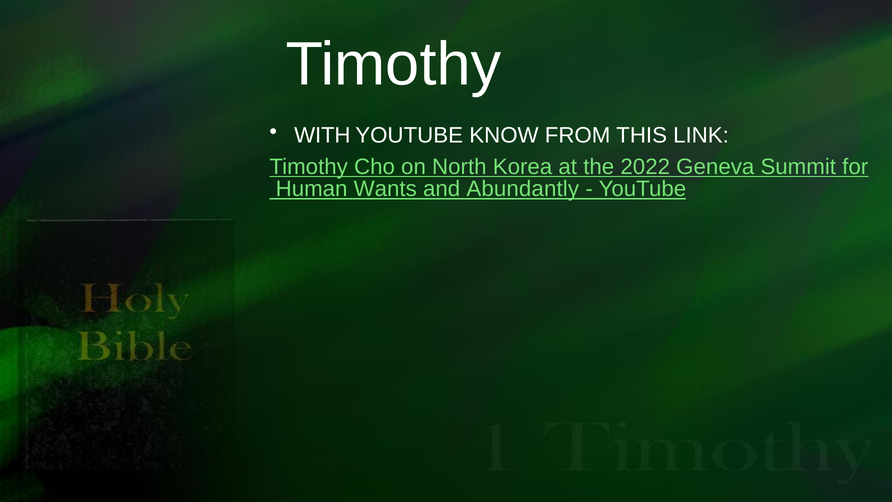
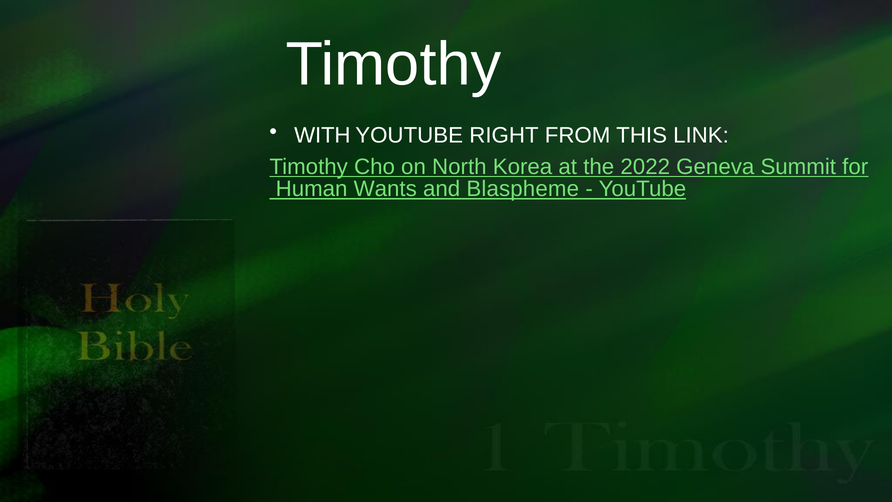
KNOW: KNOW -> RIGHT (504, 135)
Abundantly: Abundantly -> Blaspheme (523, 189)
